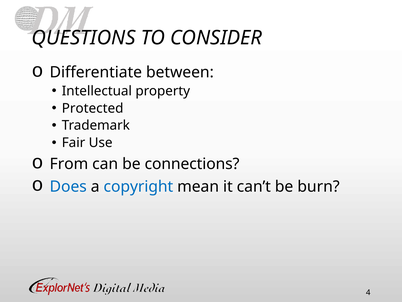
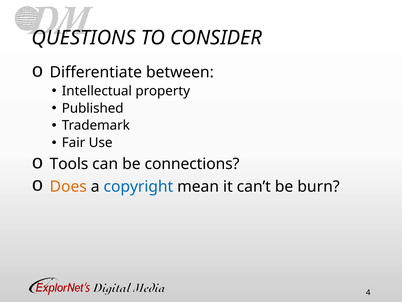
Protected: Protected -> Published (93, 108)
From: From -> Tools (69, 164)
Does colour: blue -> orange (68, 186)
